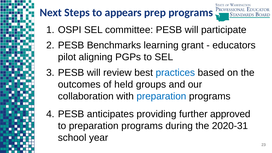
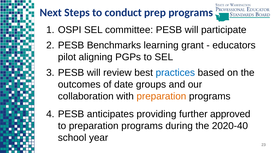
appears: appears -> conduct (123, 13)
held: held -> date (124, 84)
preparation colour: blue -> orange (161, 96)
2020-31: 2020-31 -> 2020-40 (230, 126)
